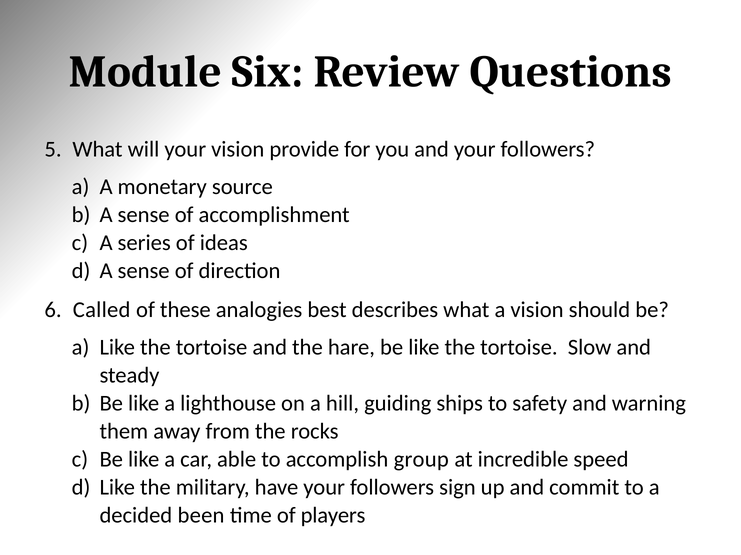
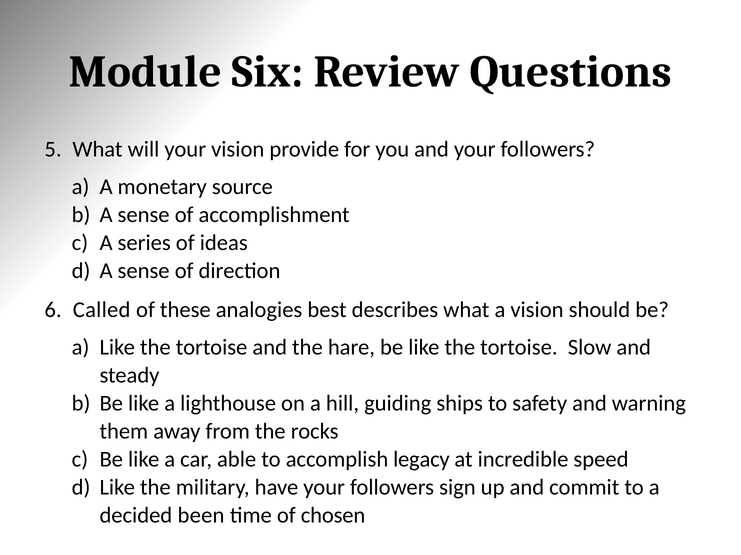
group: group -> legacy (421, 460)
players: players -> chosen (333, 516)
